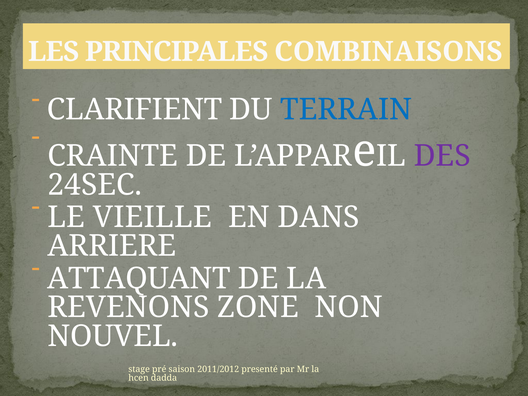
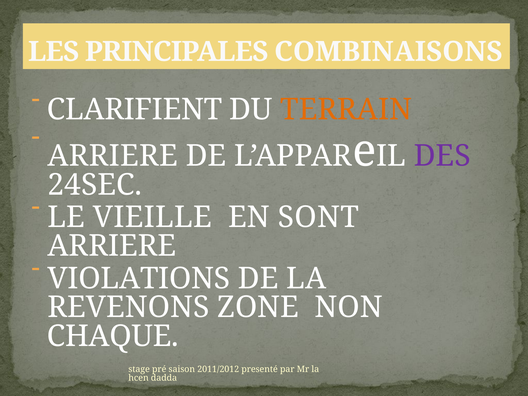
TERRAIN colour: blue -> orange (346, 110)
CRAINTE: CRAINTE -> ARRIERE (113, 156)
DANS: DANS -> SONT (318, 217)
ATTAQUANT: ATTAQUANT -> VIOLATIONS (139, 278)
NOUVEL: NOUVEL -> CHAQUE (113, 336)
